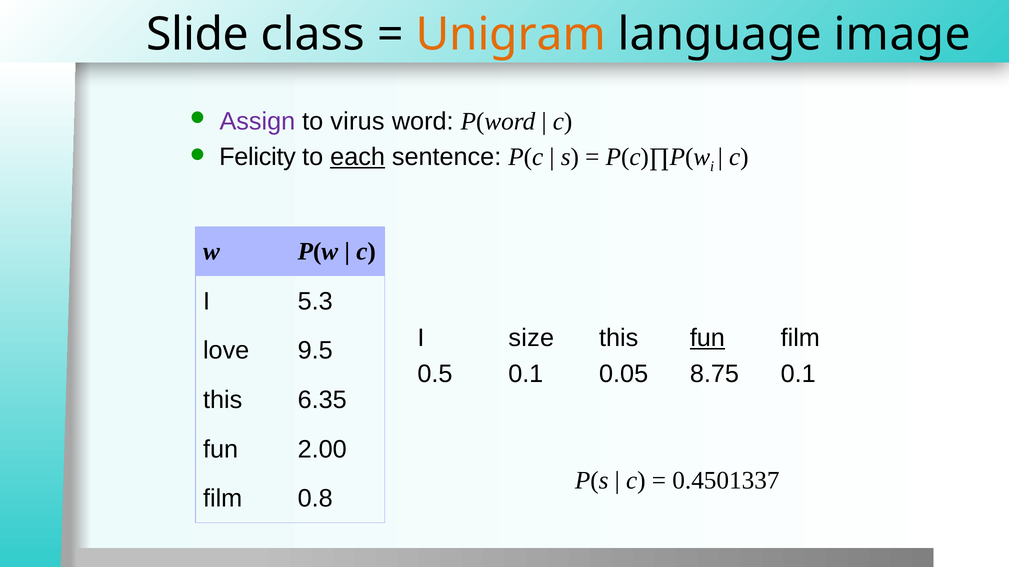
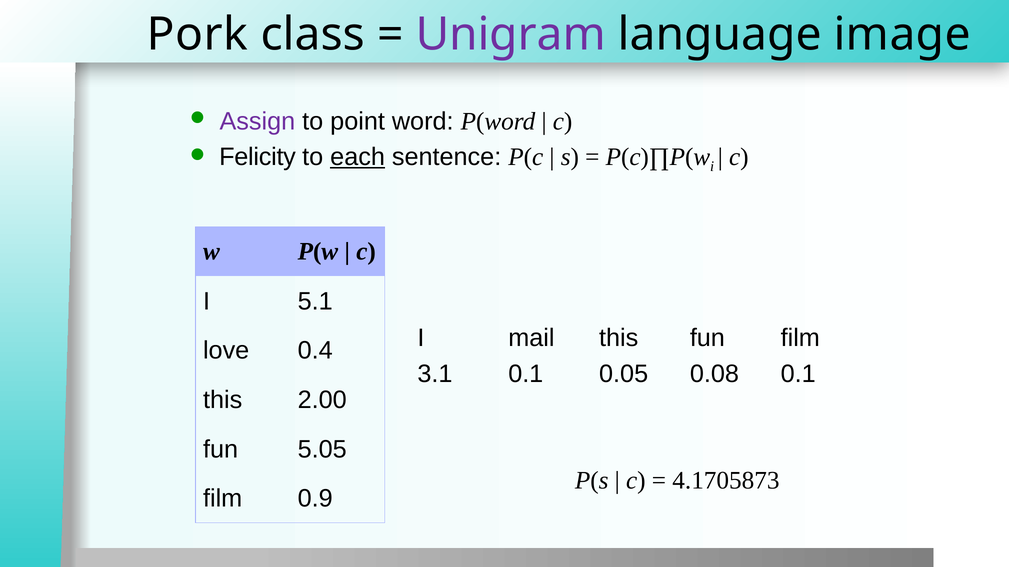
Slide: Slide -> Pork (197, 34)
Unigram colour: orange -> purple (511, 34)
virus: virus -> point (358, 122)
5.3: 5.3 -> 5.1 (315, 302)
size: size -> mail (531, 338)
fun underline: present -> none (707, 338)
9.5: 9.5 -> 0.4 (315, 351)
0.5: 0.5 -> 3.1 (435, 374)
8.75: 8.75 -> 0.08 (714, 374)
6.35: 6.35 -> 2.00 (322, 400)
2.00: 2.00 -> 5.05 (322, 450)
0.4501337: 0.4501337 -> 4.1705873 (726, 481)
0.8: 0.8 -> 0.9 (315, 499)
